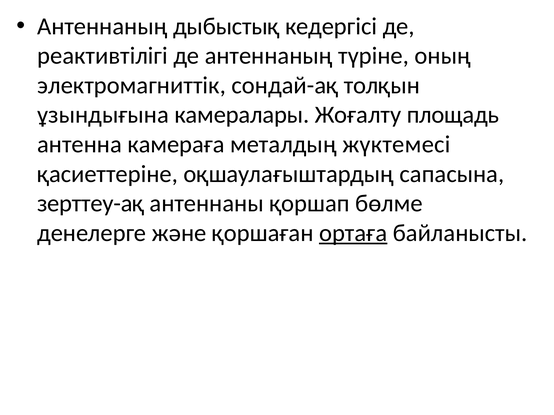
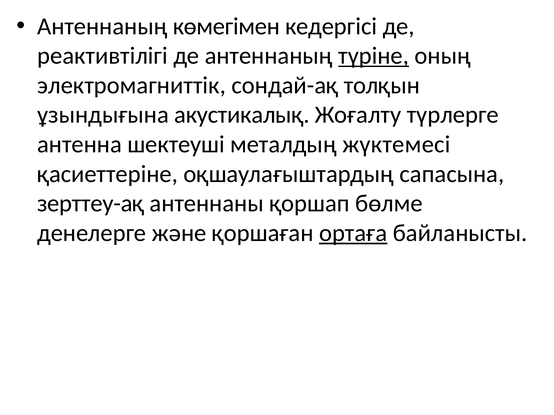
дыбыстық: дыбыстық -> көмегімен (226, 26)
түріне underline: none -> present (374, 56)
камералары: камералары -> акустикалық (242, 115)
площадь: площадь -> түрлерге (453, 115)
камераға: камераға -> шектеуші (176, 145)
